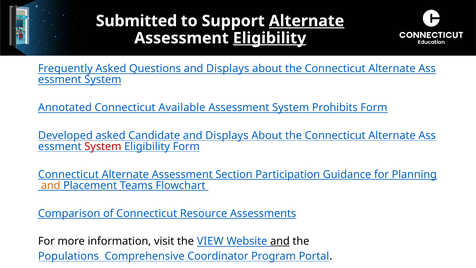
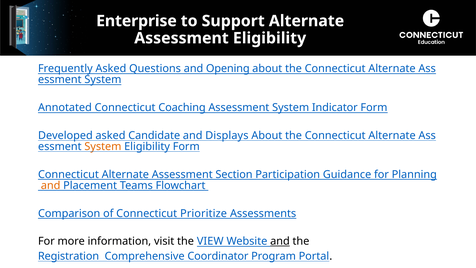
Submitted: Submitted -> Enterprise (136, 21)
Alternate underline: present -> none (307, 21)
Eligibility underline: present -> none (269, 38)
Questions and Displays: Displays -> Opening (228, 69)
Available: Available -> Coaching (182, 108)
Prohibits: Prohibits -> Indicator (335, 108)
System colour: red -> orange (103, 146)
Resource: Resource -> Prioritize (204, 213)
Populations: Populations -> Registration (69, 256)
